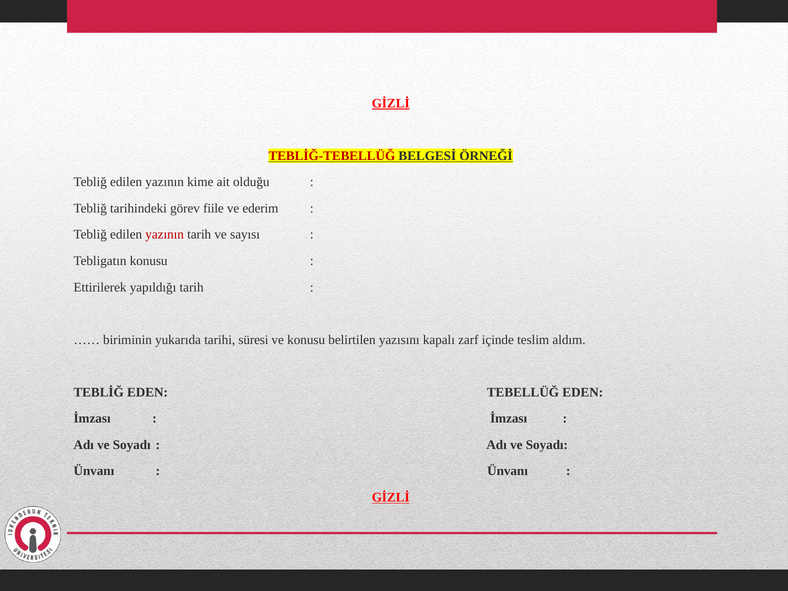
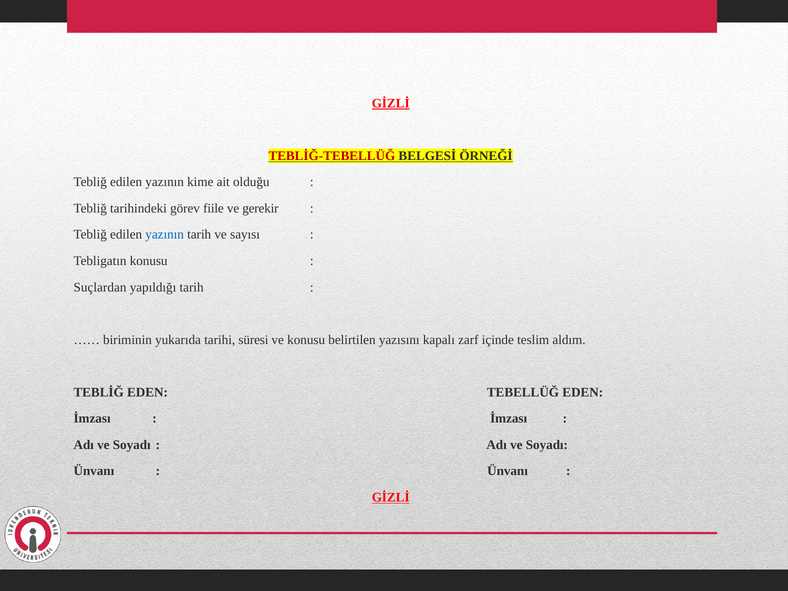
ederim: ederim -> gerekir (260, 208)
yazının colour: red -> blue (165, 235)
Ettirilerek: Ettirilerek -> Suçlardan (100, 287)
